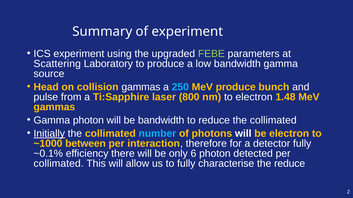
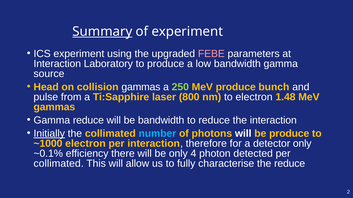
Summary underline: none -> present (102, 31)
FEBE colour: light green -> pink (211, 54)
Scattering: Scattering -> Interaction (57, 64)
250 colour: light blue -> light green (180, 87)
Gamma photon: photon -> reduce (88, 121)
reduce the collimated: collimated -> interaction (273, 121)
be electron: electron -> produce (289, 134)
~1000 between: between -> electron (85, 144)
detector fully: fully -> only (302, 144)
6: 6 -> 4 (193, 154)
